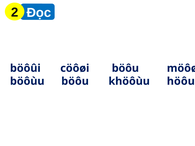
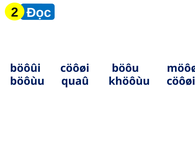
böôùu böôu: böôu -> quaû (75, 81)
khöôùu höôu: höôu -> cöôøi (181, 81)
